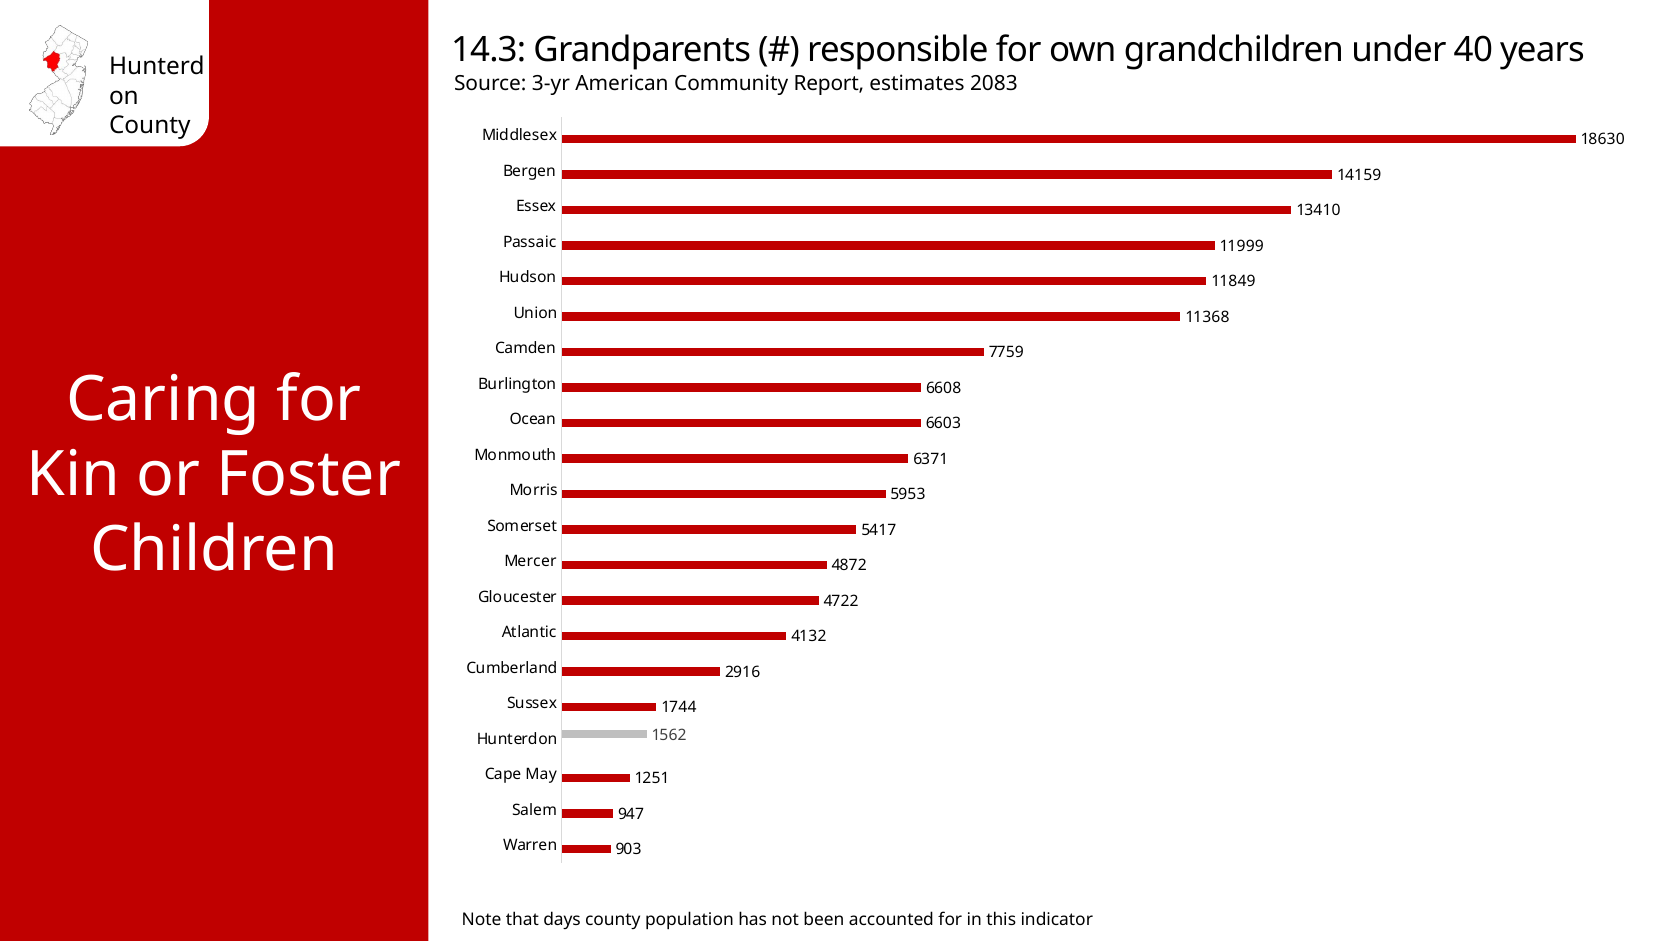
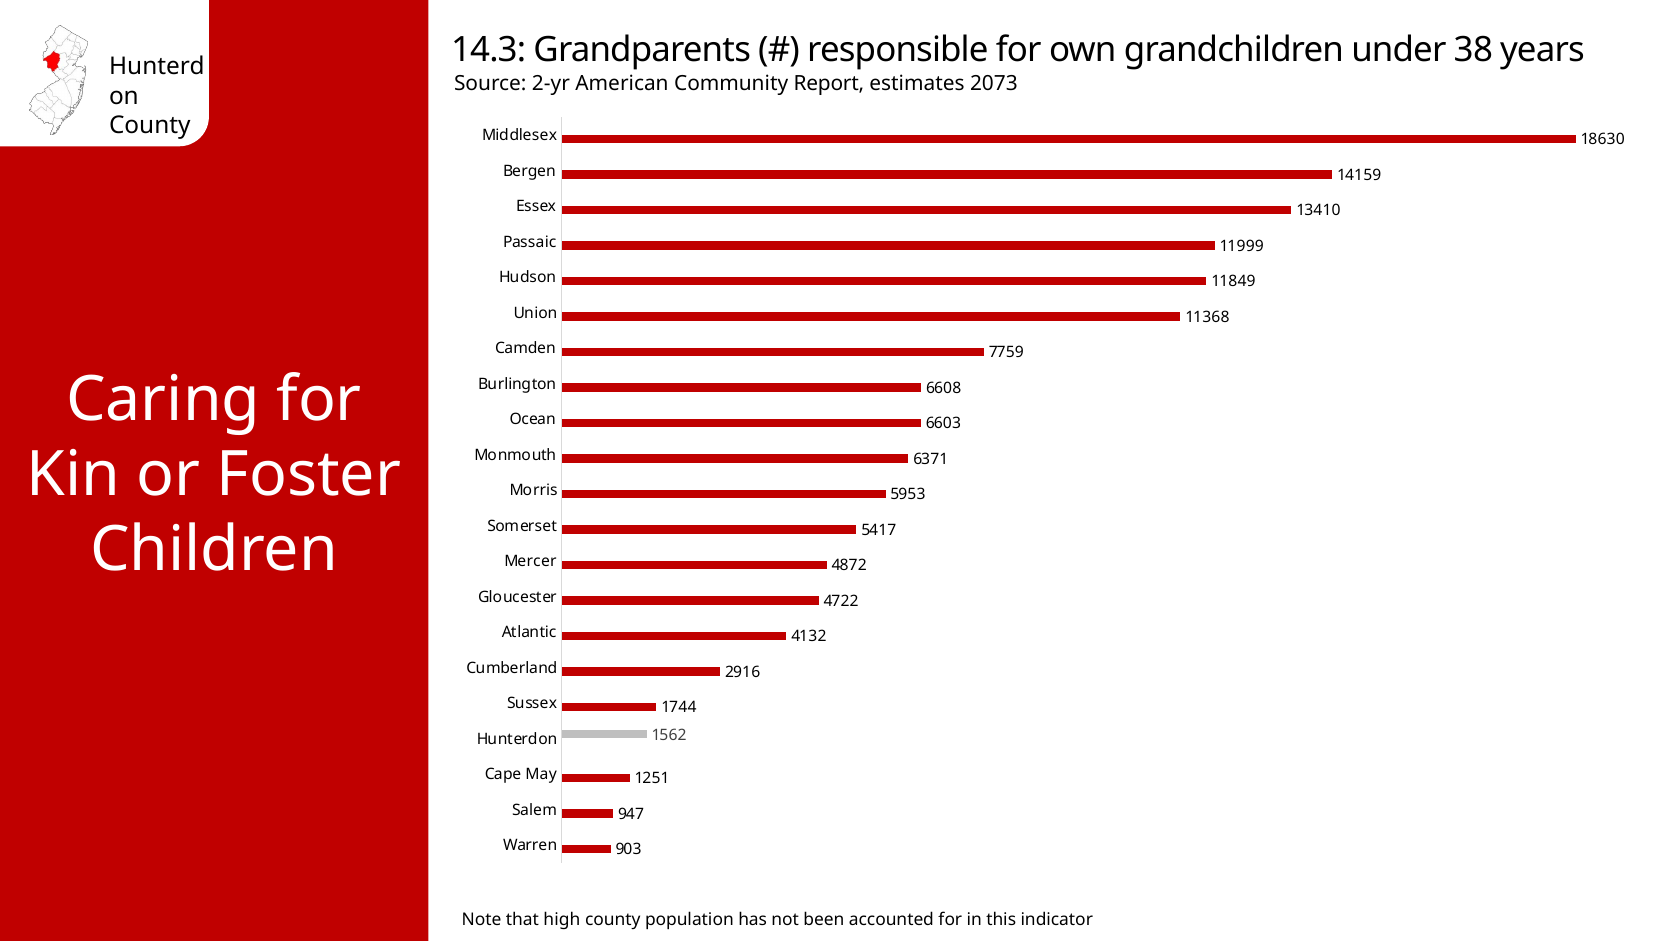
40: 40 -> 38 (1473, 50)
3-yr: 3-yr -> 2-yr (551, 84)
2083: 2083 -> 2073 (994, 84)
days: days -> high (562, 919)
